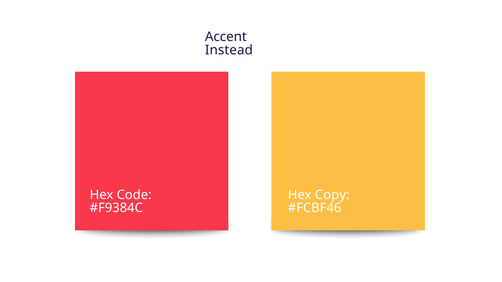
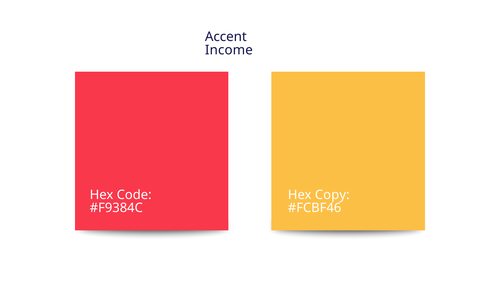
Instead: Instead -> Income (229, 50)
